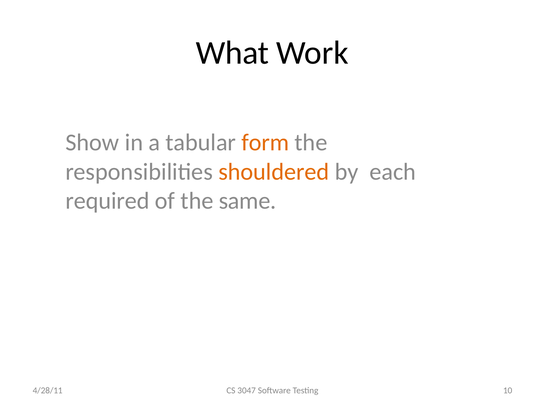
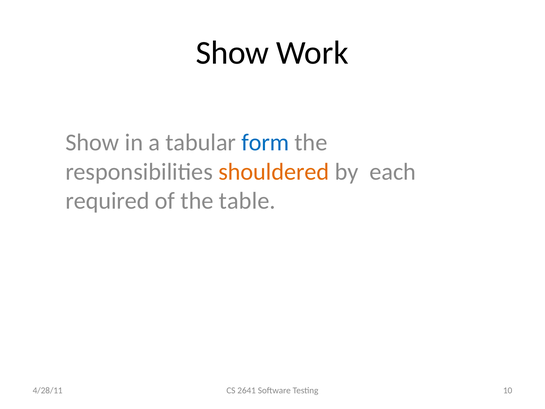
What: What -> Show (233, 53)
form colour: orange -> blue (265, 142)
same: same -> table (247, 201)
3047: 3047 -> 2641 (247, 390)
